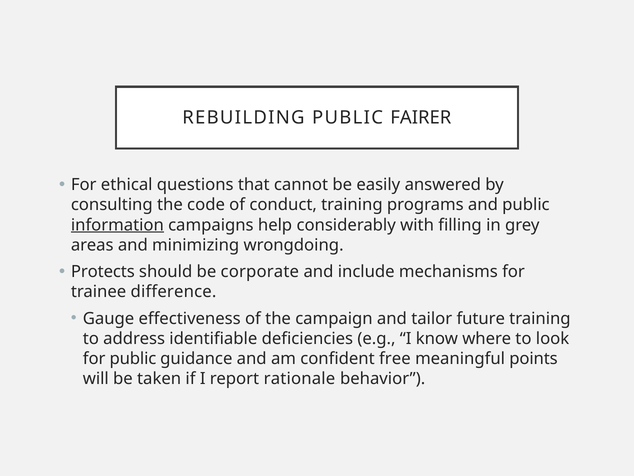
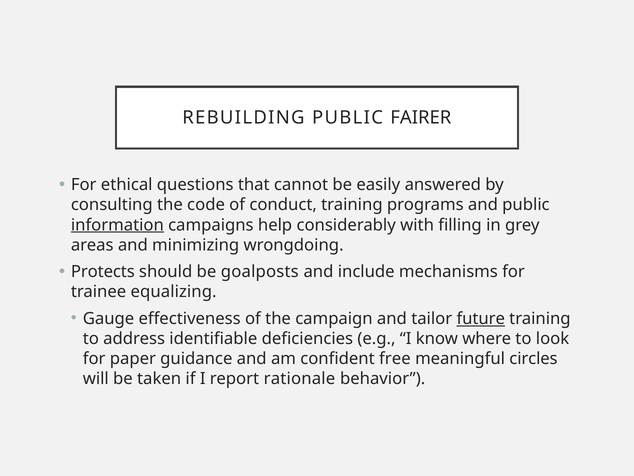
corporate: corporate -> goalposts (260, 271)
difference: difference -> equalizing (174, 292)
future underline: none -> present (481, 318)
for public: public -> paper (133, 358)
points: points -> circles (533, 358)
